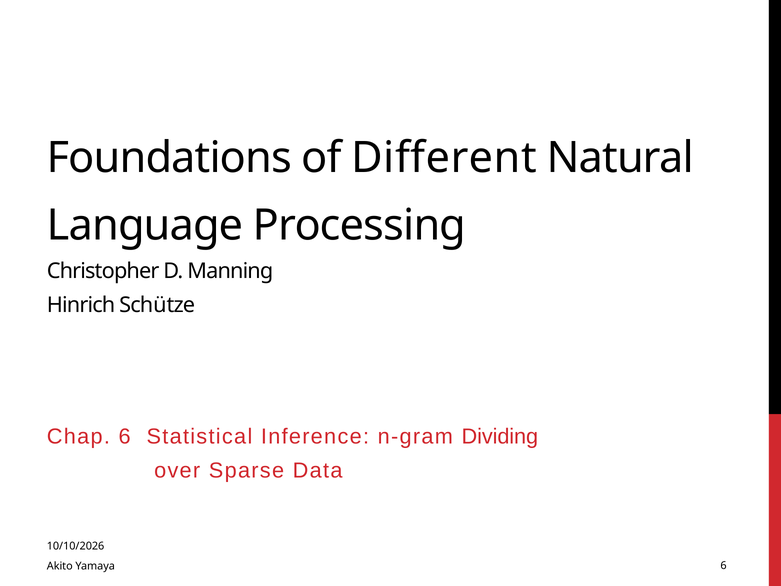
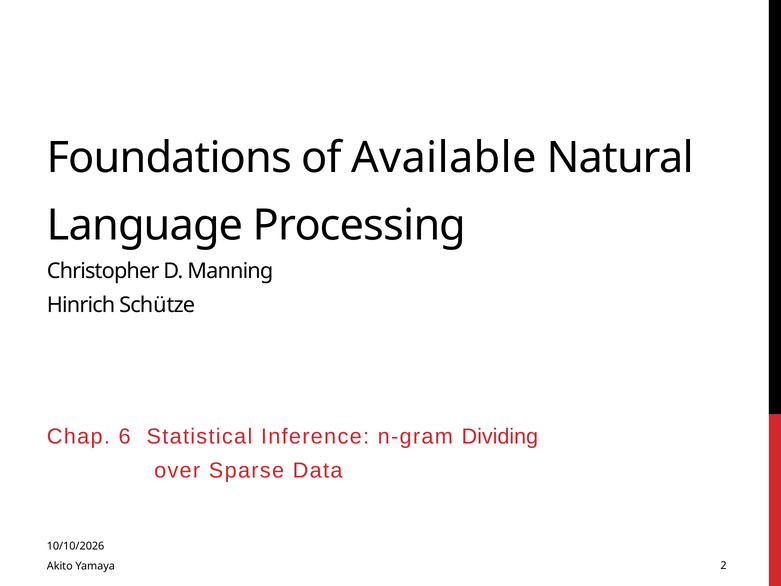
Different: Different -> Available (444, 158)
Yamaya 6: 6 -> 2 (724, 565)
